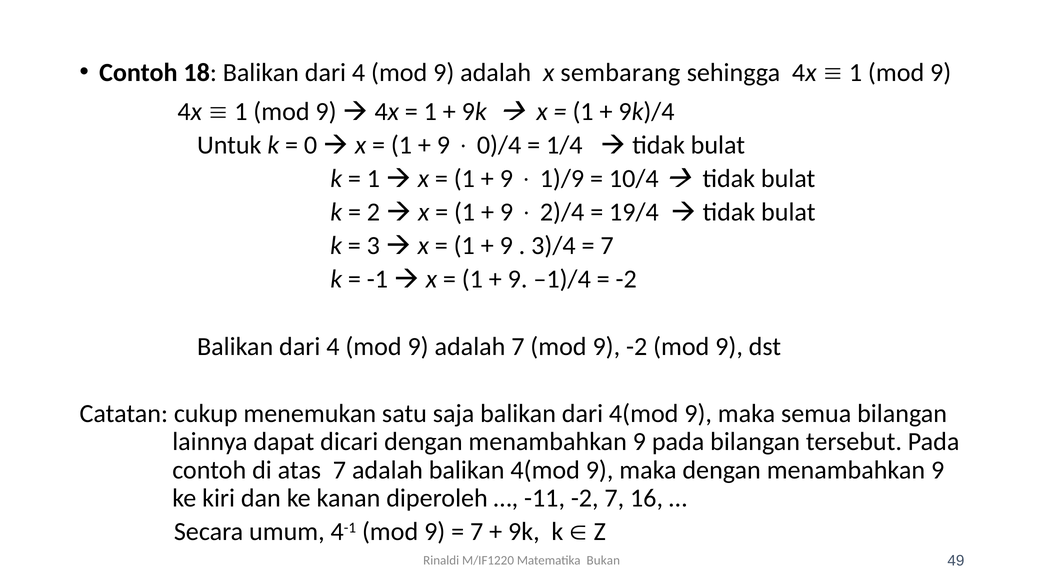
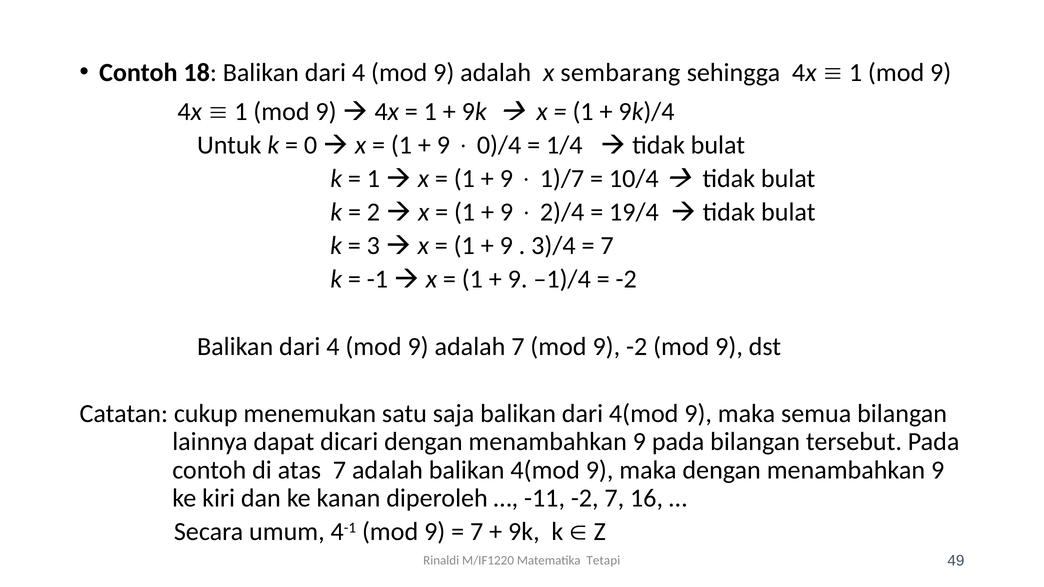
1)/9: 1)/9 -> 1)/7 (562, 179)
Bukan: Bukan -> Tetapi (603, 561)
